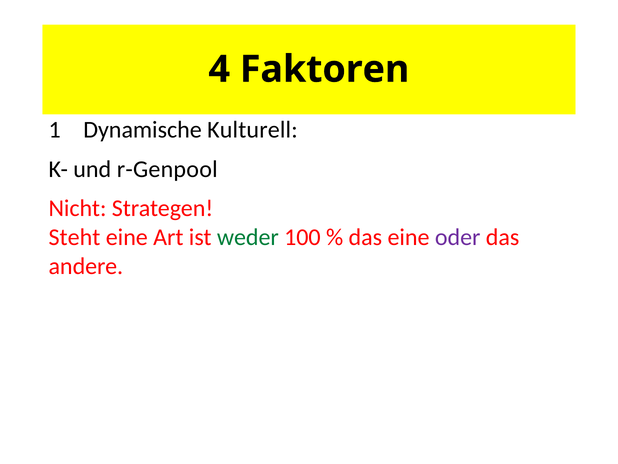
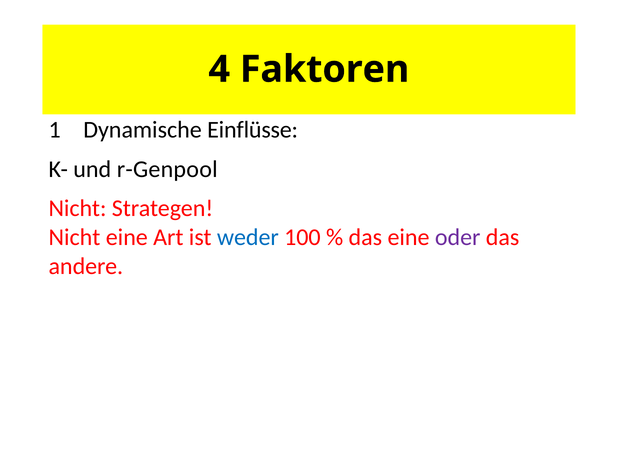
Kulturell: Kulturell -> Einflüsse (253, 130)
Steht: Steht -> Nicht (74, 237)
weder colour: green -> blue (248, 237)
